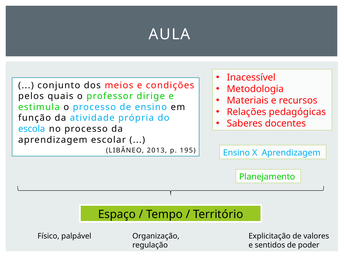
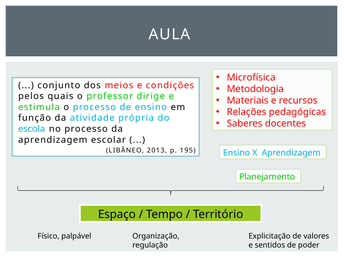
Inacessível: Inacessível -> Microfísica (251, 78)
